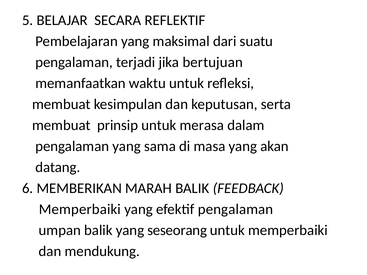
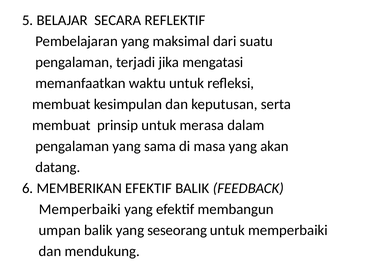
bertujuan: bertujuan -> mengatasi (213, 62)
MEMBERIKAN MARAH: MARAH -> EFEKTIF (149, 188)
efektif pengalaman: pengalaman -> membangun (236, 209)
